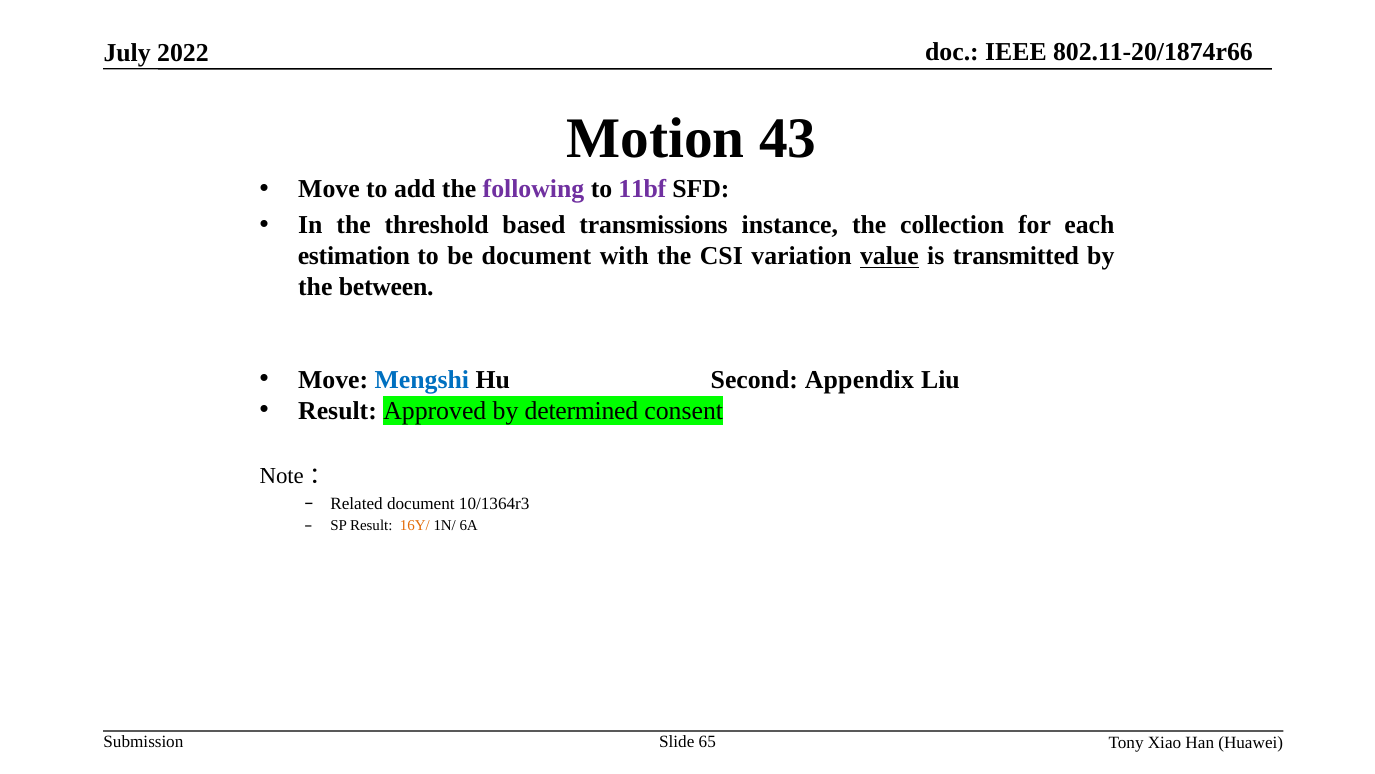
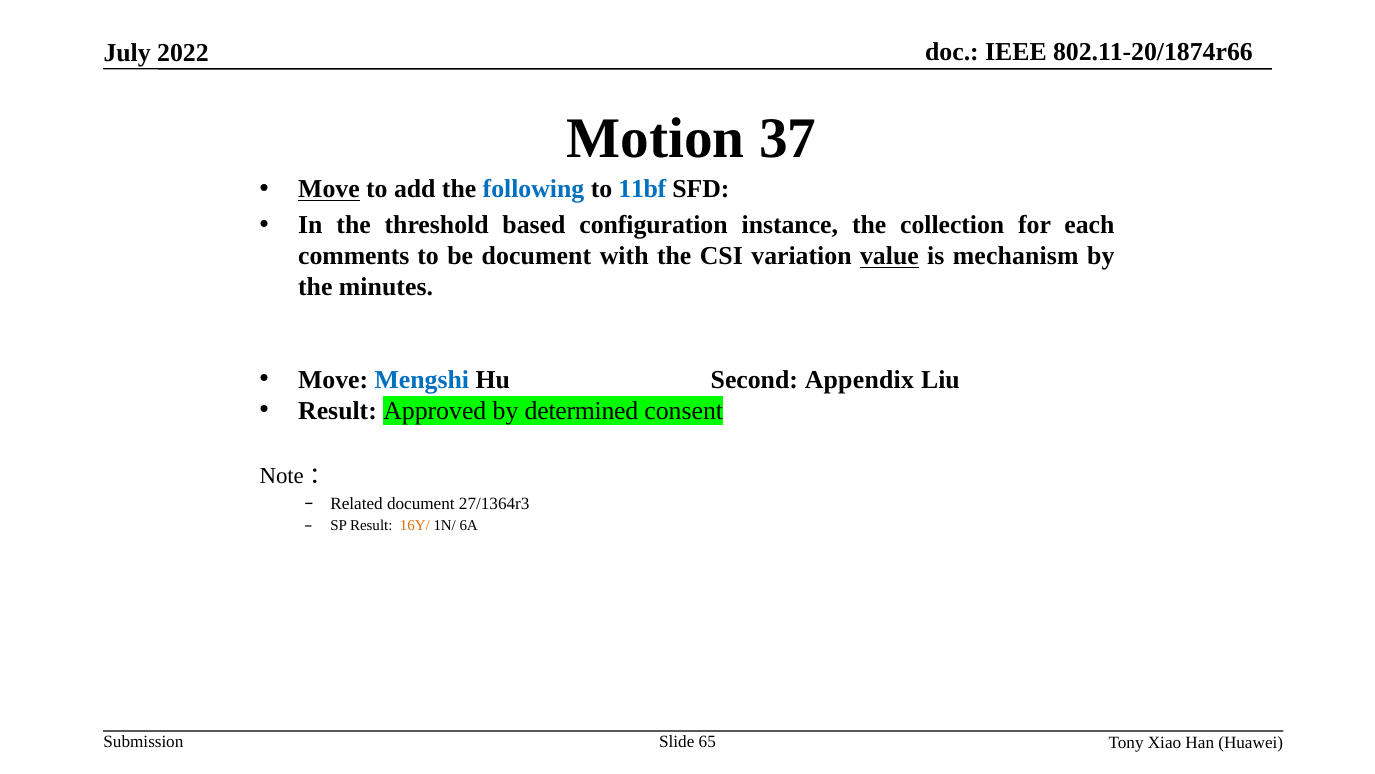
43: 43 -> 37 (788, 138)
Move underline: none -> present (329, 189)
following colour: purple -> blue (533, 189)
11bf colour: purple -> blue (642, 189)
transmissions: transmissions -> configuration (654, 225)
estimation: estimation -> comments (354, 256)
transmitted: transmitted -> mechanism (1016, 256)
between: between -> minutes (386, 287)
10/1364r3: 10/1364r3 -> 27/1364r3 (494, 503)
